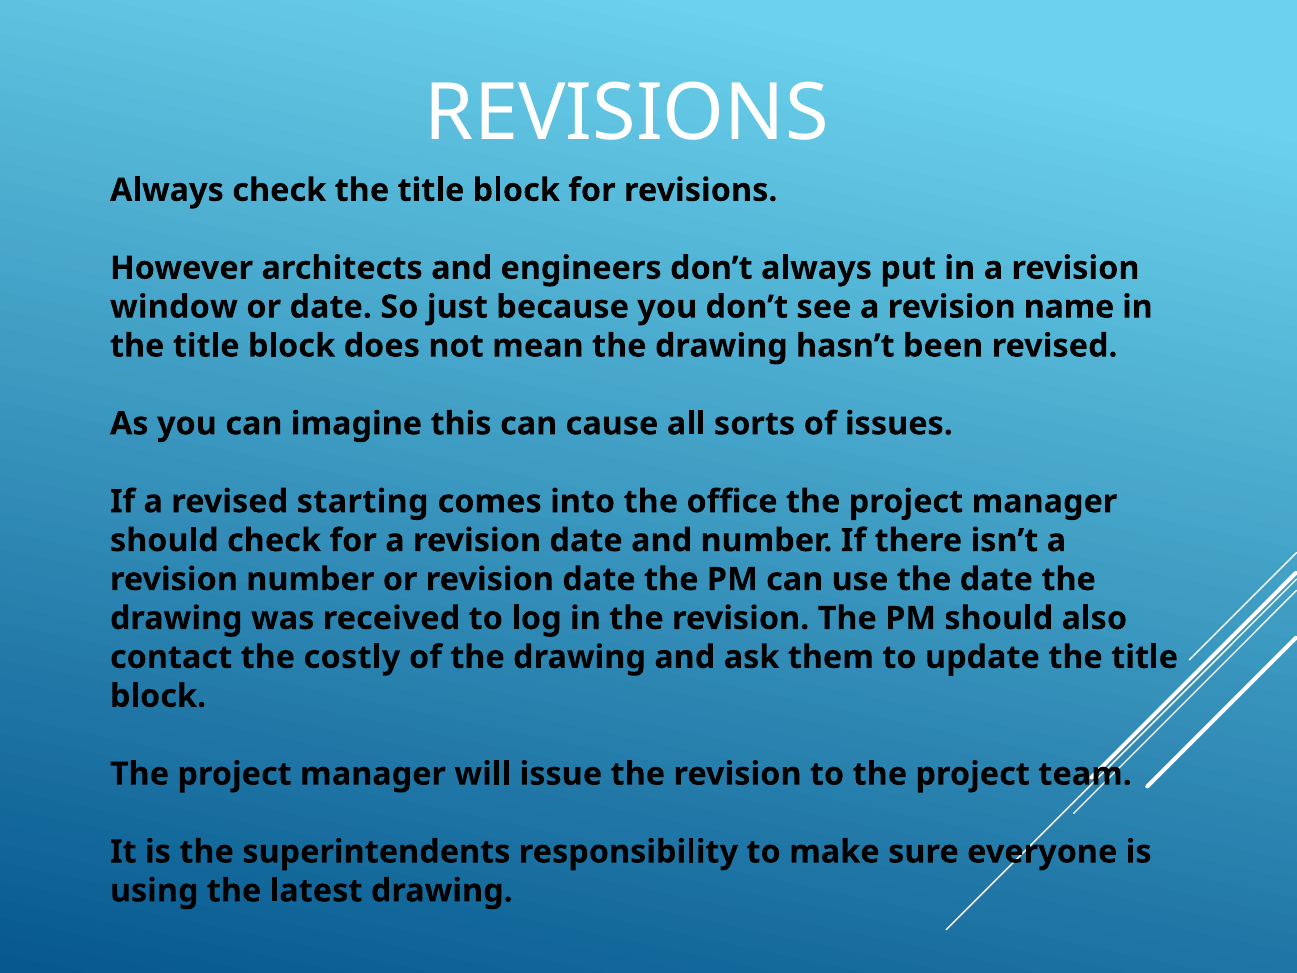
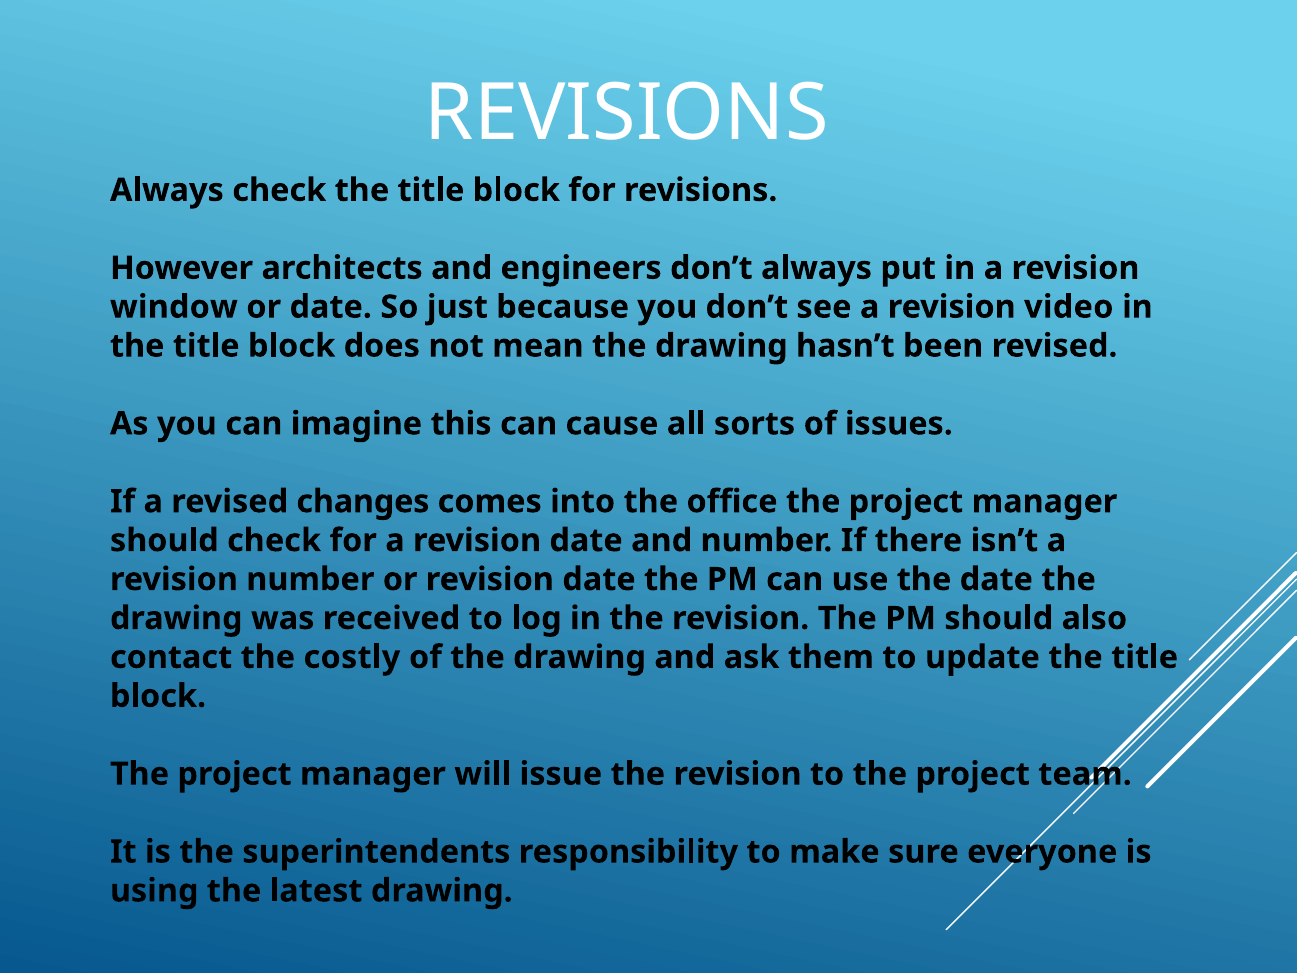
name: name -> video (1069, 307)
starting: starting -> changes (363, 501)
